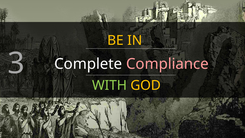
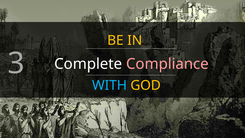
WITH colour: light green -> light blue (110, 85)
